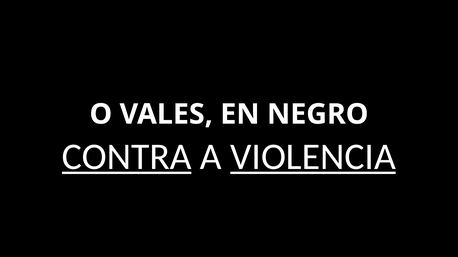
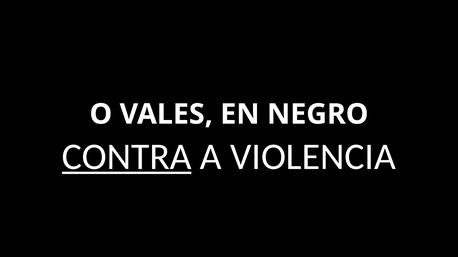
VIOLENCIA underline: present -> none (313, 157)
